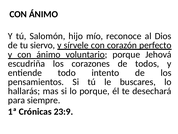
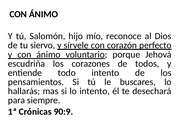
lo porque: porque -> intento (95, 91)
23:9: 23:9 -> 90:9 (63, 111)
